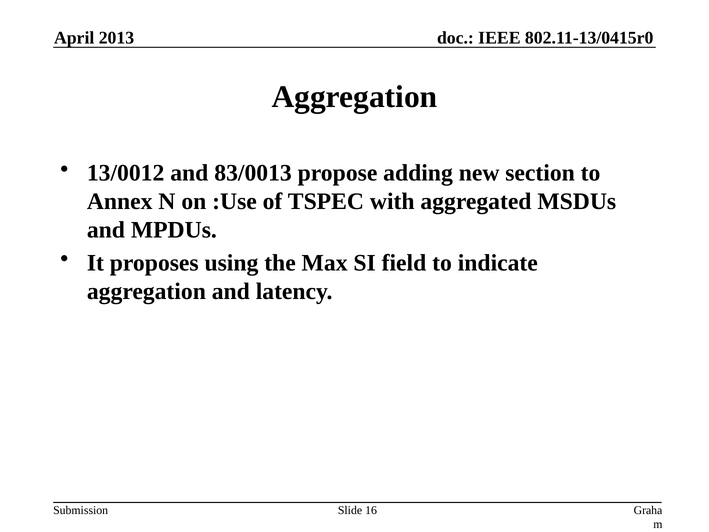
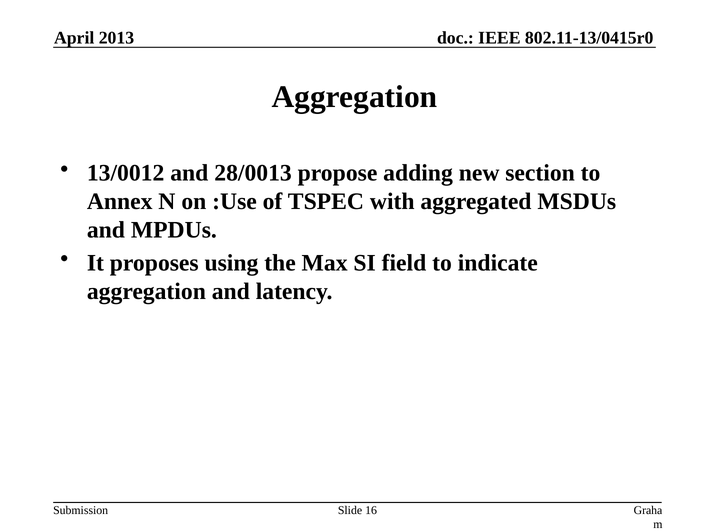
83/0013: 83/0013 -> 28/0013 (253, 173)
